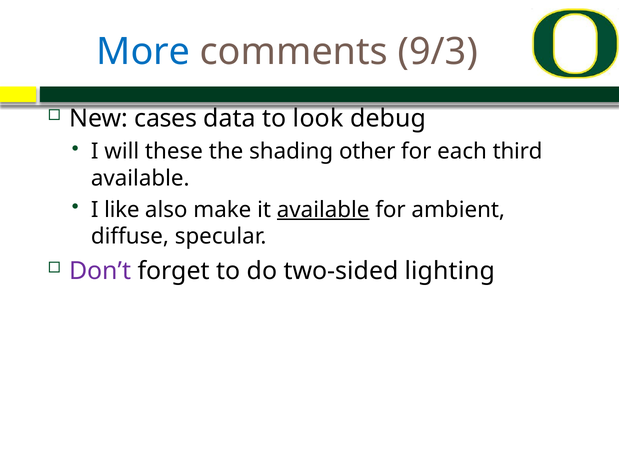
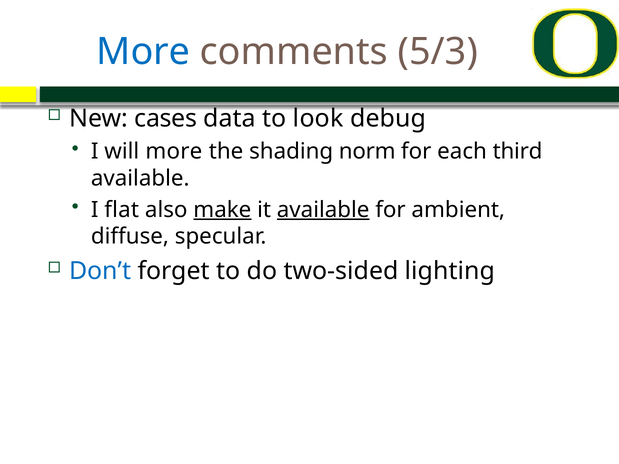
9/3: 9/3 -> 5/3 (438, 52)
will these: these -> more (174, 152)
other: other -> norm (367, 152)
like: like -> flat (122, 210)
make underline: none -> present (222, 210)
Don’t colour: purple -> blue (100, 271)
